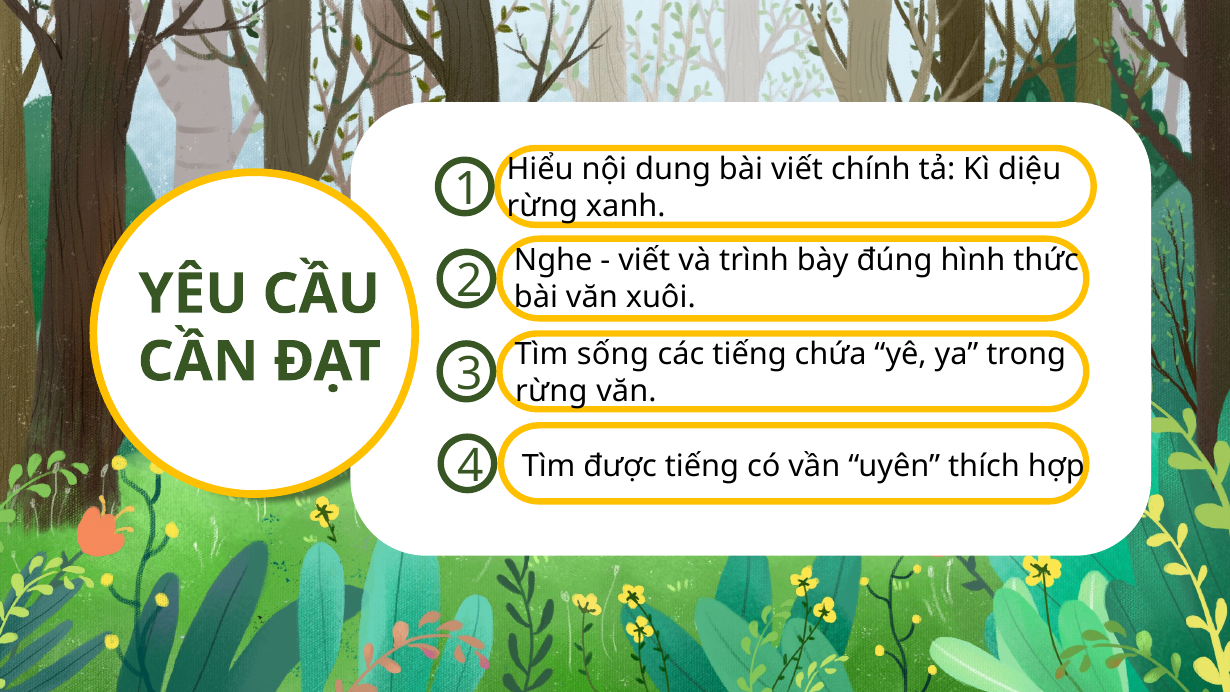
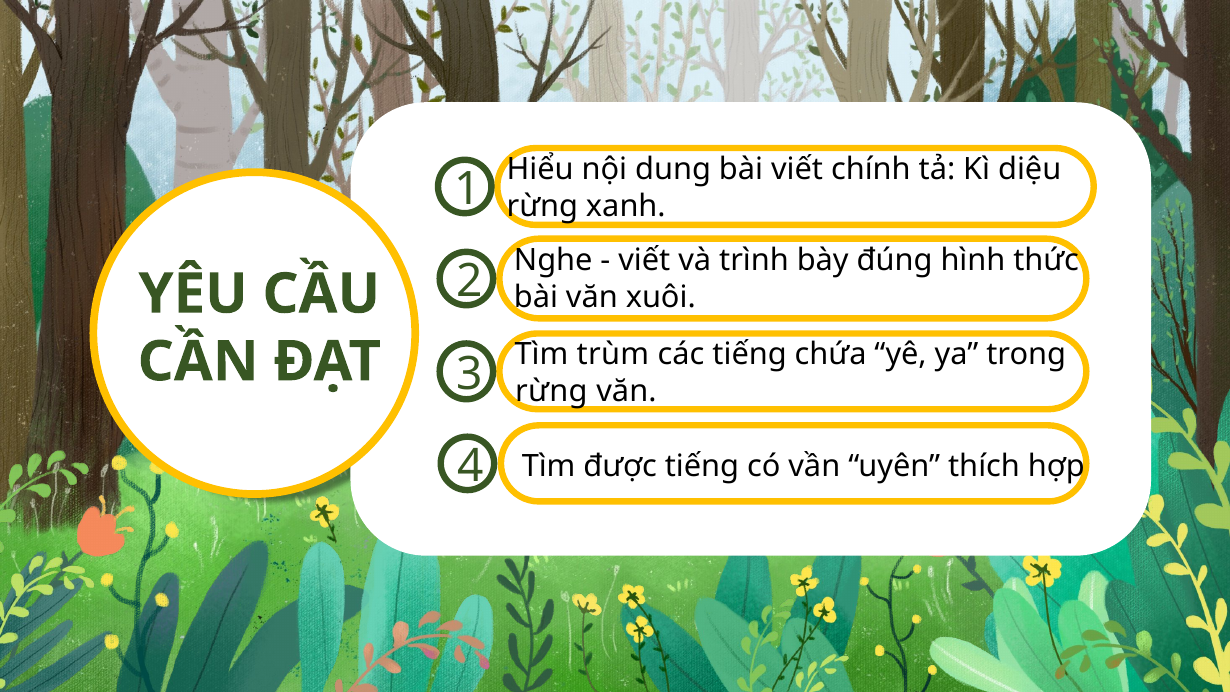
sống: sống -> trùm (613, 354)
